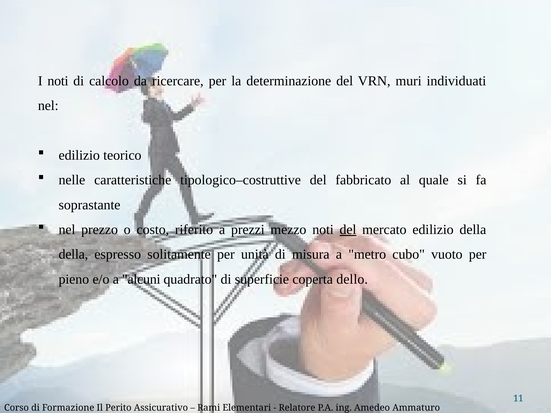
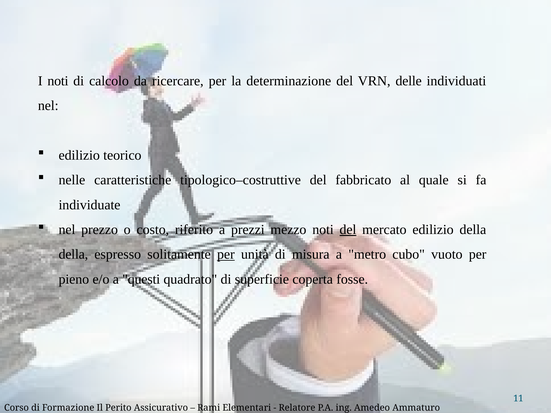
muri: muri -> delle (409, 81)
soprastante: soprastante -> individuate (90, 205)
per underline: none -> present (226, 255)
alcuni: alcuni -> questi (141, 279)
dello: dello -> fosse (352, 279)
